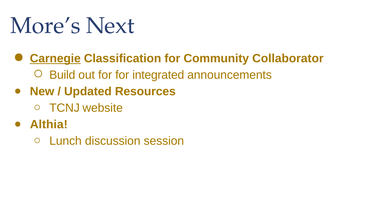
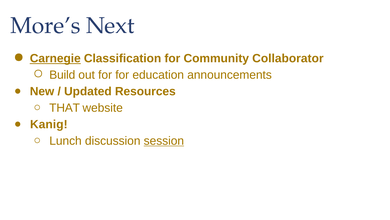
integrated: integrated -> education (158, 75)
TCNJ: TCNJ -> THAT (65, 108)
Althia: Althia -> Kanig (49, 124)
session underline: none -> present (164, 140)
